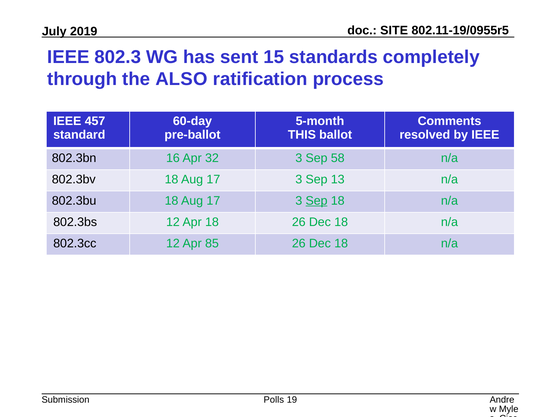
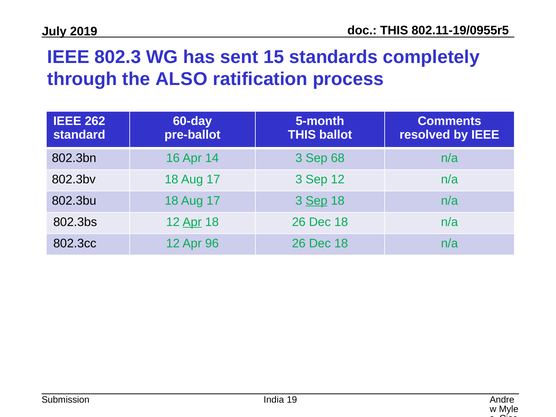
SITE: SITE -> THIS (394, 31)
457: 457 -> 262 (95, 121)
32: 32 -> 14 (212, 158)
58: 58 -> 68 (338, 158)
Sep 13: 13 -> 12 (338, 179)
Apr underline: none -> present (192, 222)
85: 85 -> 96 (212, 244)
Polls: Polls -> India (274, 400)
